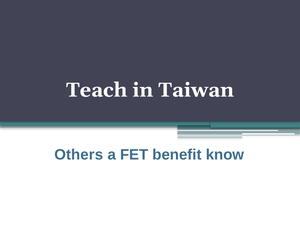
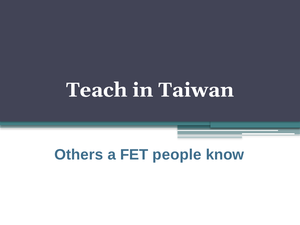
benefit: benefit -> people (177, 155)
